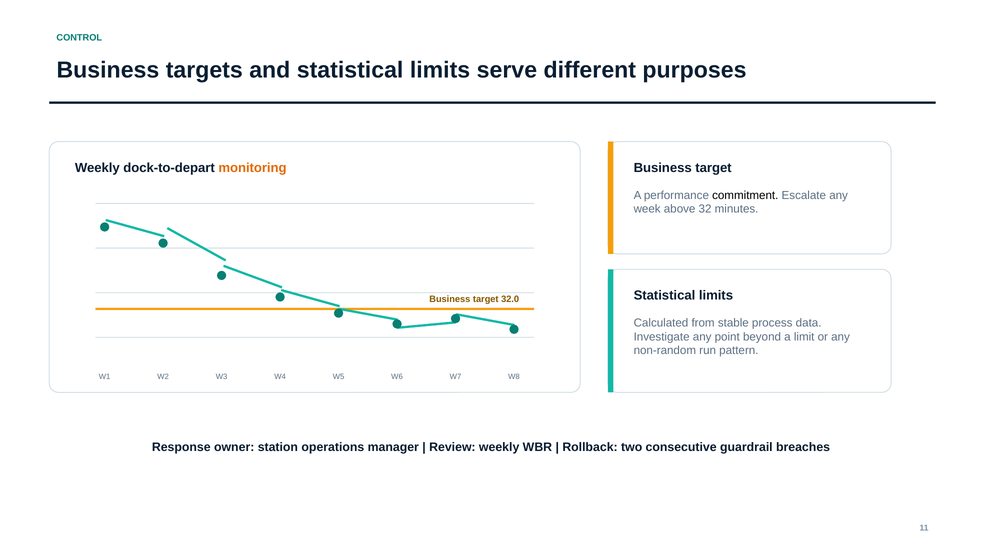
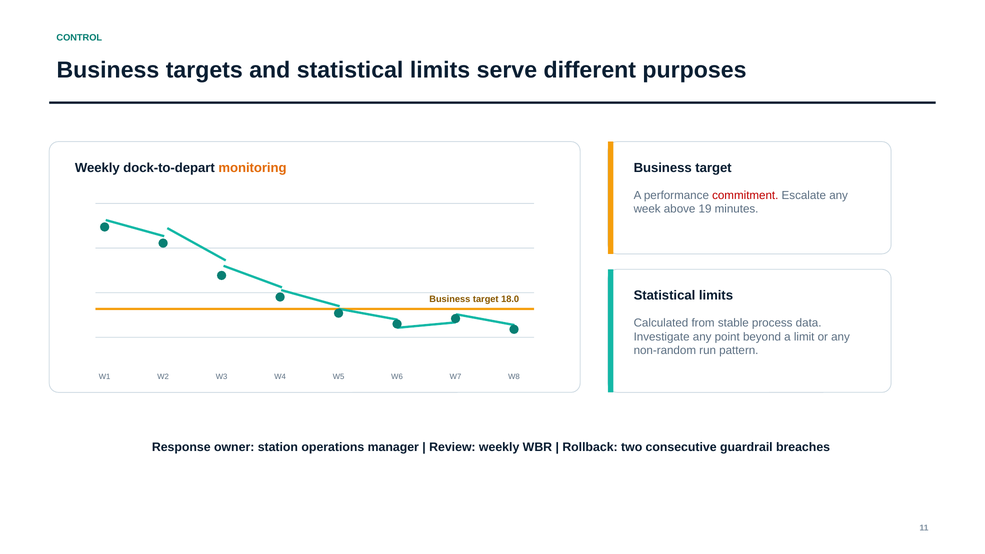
commitment colour: black -> red (745, 195)
32: 32 -> 19 (705, 209)
32.0: 32.0 -> 18.0 (510, 299)
